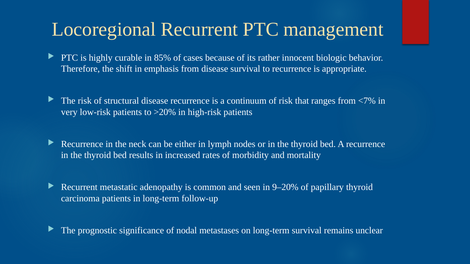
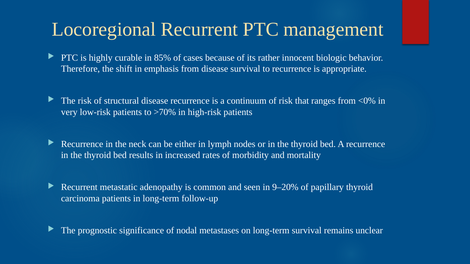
<7%: <7% -> <0% (367, 101)
>20%: >20% -> >70% (165, 112)
